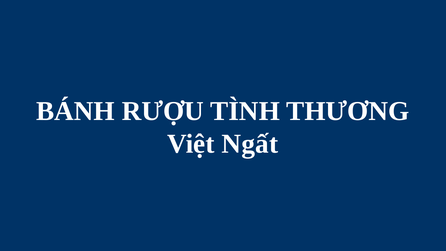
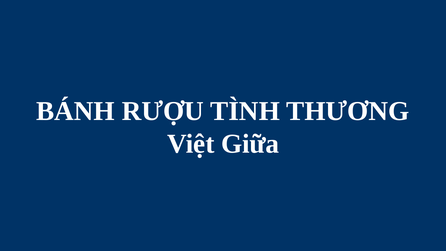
Ngất: Ngất -> Giữa (250, 144)
